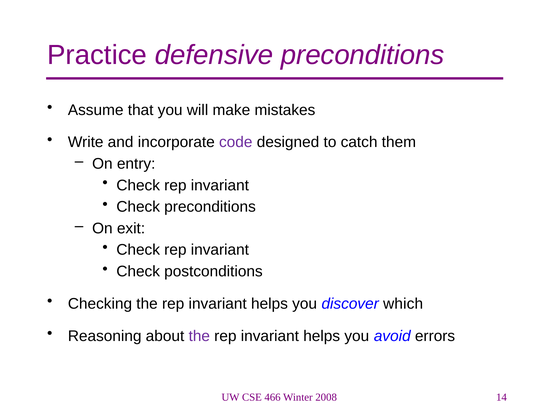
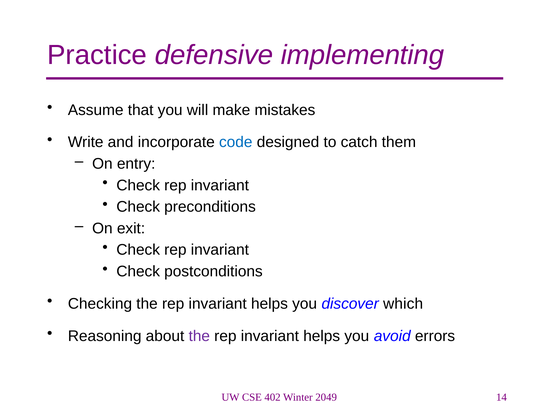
defensive preconditions: preconditions -> implementing (363, 55)
code colour: purple -> blue (236, 142)
466: 466 -> 402 (273, 398)
2008: 2008 -> 2049 (326, 398)
